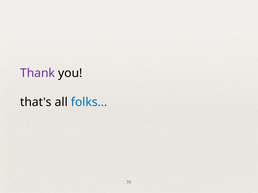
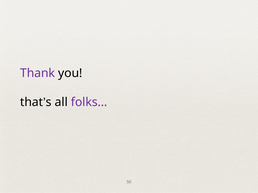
folks… colour: blue -> purple (89, 102)
